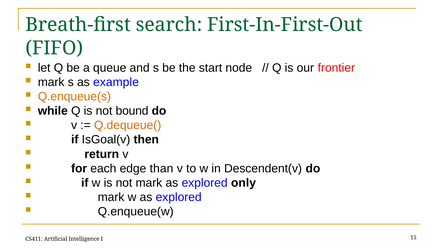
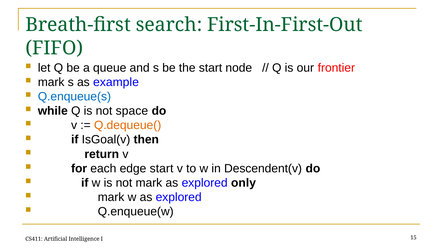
Q.enqueue(s colour: orange -> blue (74, 96)
bound: bound -> space (132, 111)
edge than: than -> start (162, 168)
